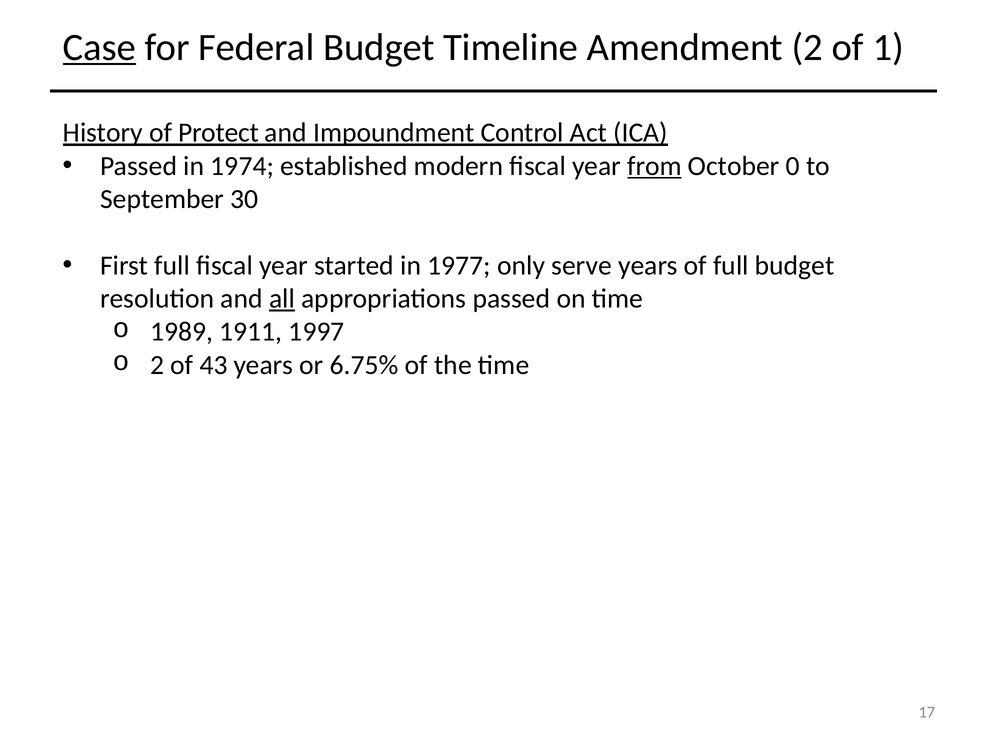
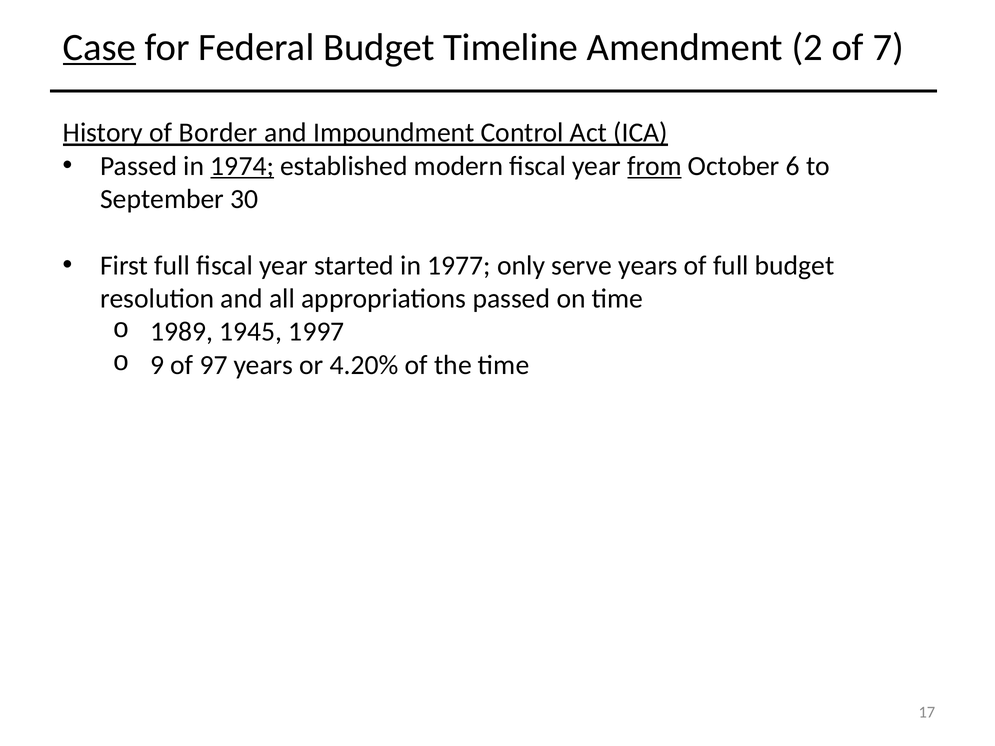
1: 1 -> 7 (888, 47)
Protect: Protect -> Border (218, 133)
1974 underline: none -> present (242, 166)
0: 0 -> 6 (793, 166)
all underline: present -> none (282, 299)
1911: 1911 -> 1945 (251, 332)
2: 2 -> 9 (157, 365)
43: 43 -> 97 (214, 365)
6.75%: 6.75% -> 4.20% (364, 365)
